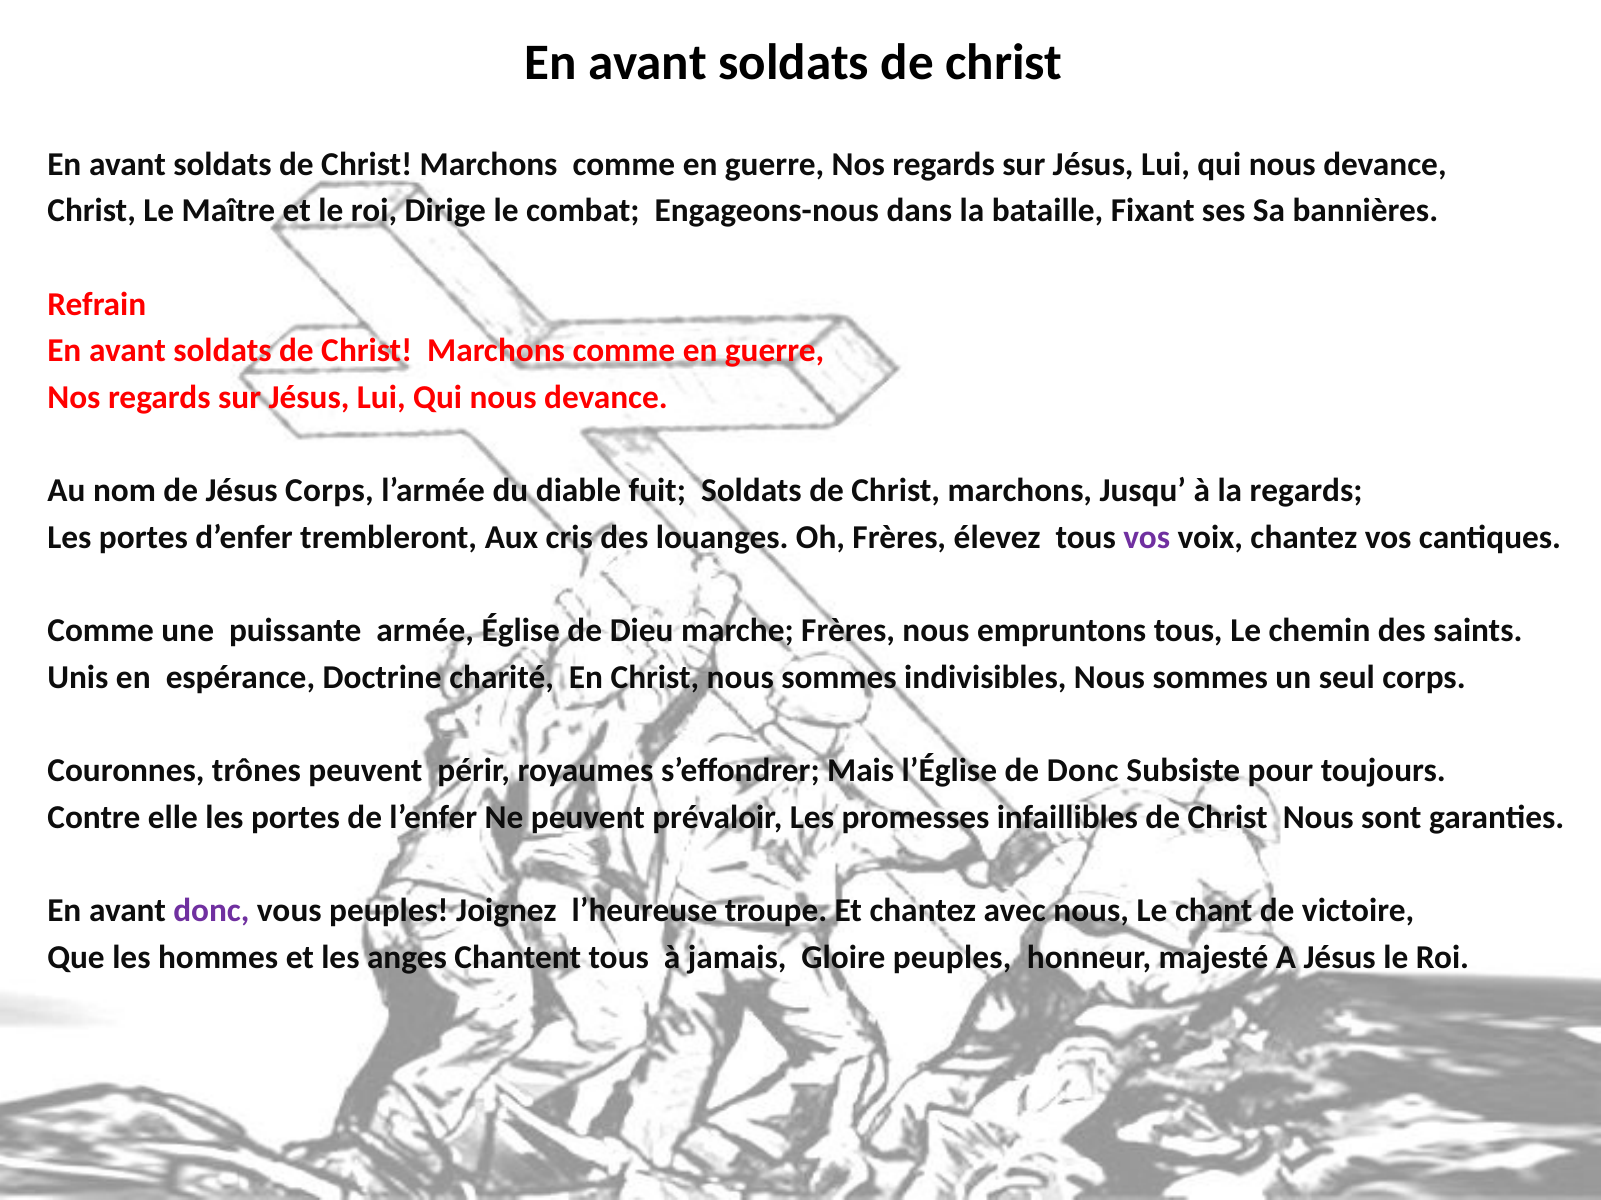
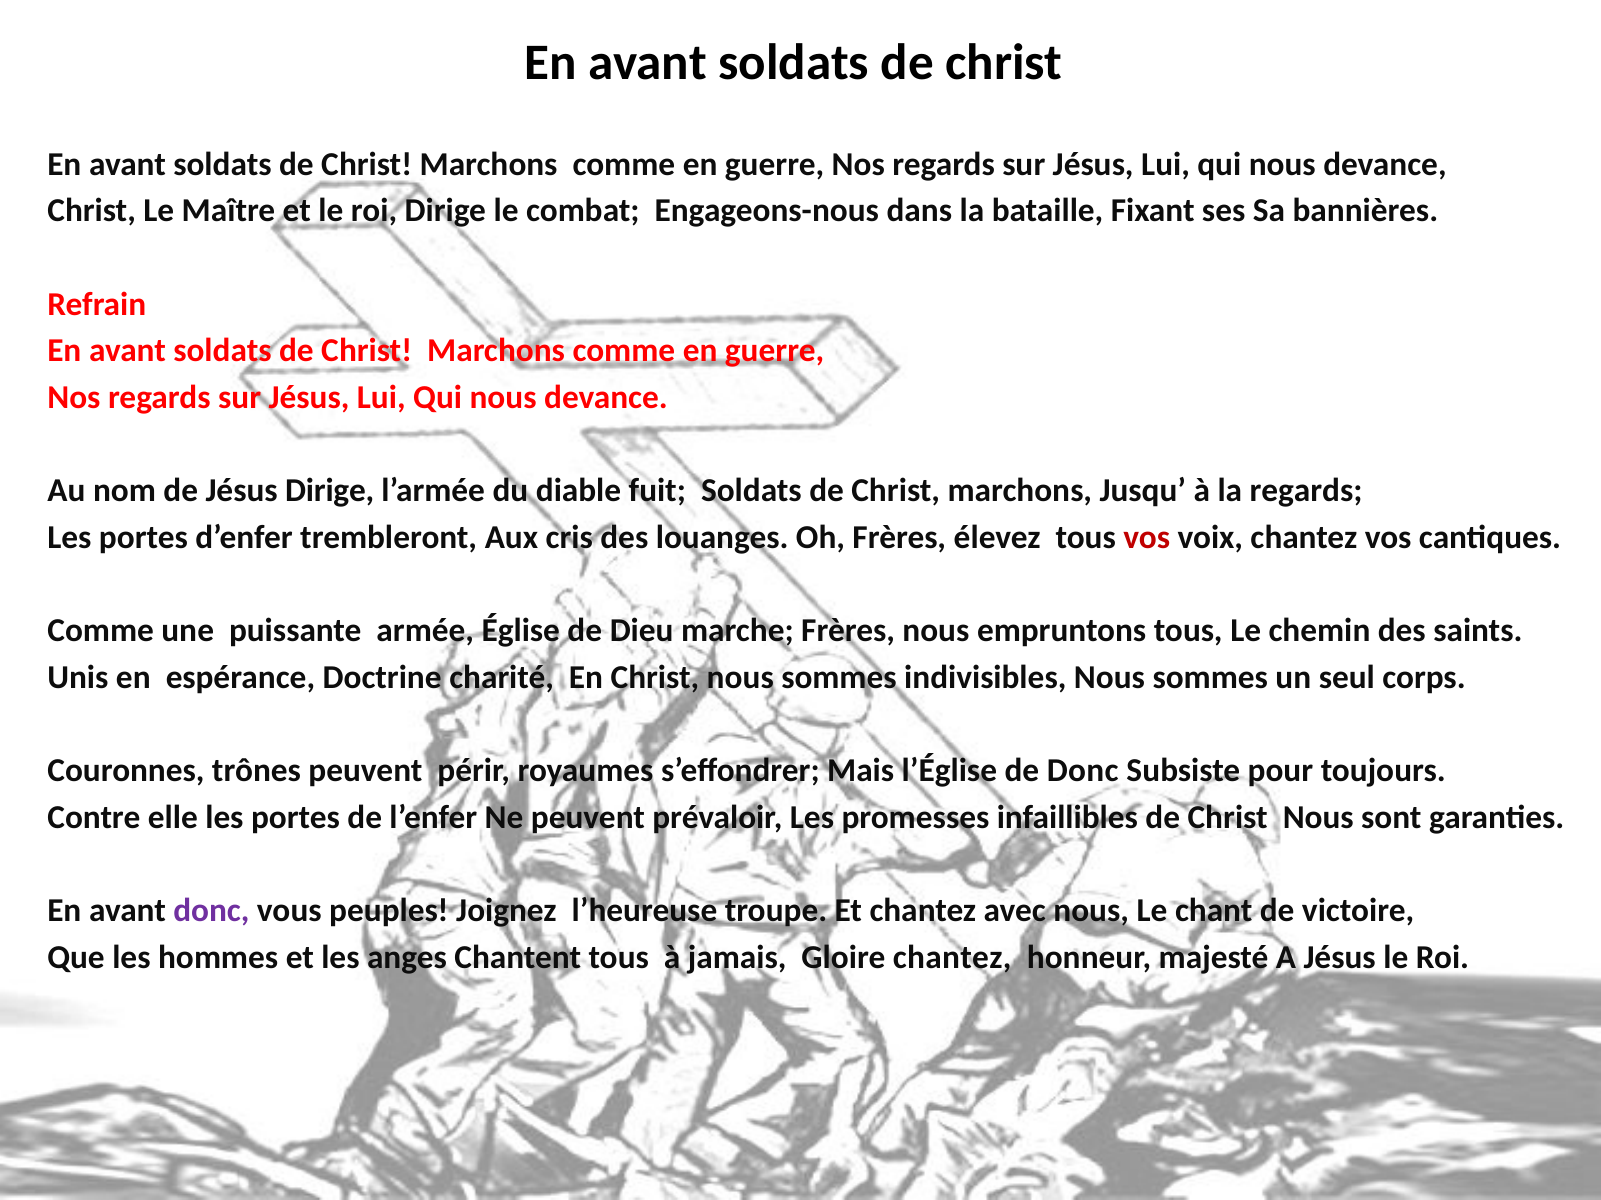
Jésus Corps: Corps -> Dirige (330, 491)
vos colour: purple -> red (1147, 538)
Gloire peuples: peuples -> chantez (952, 958)
